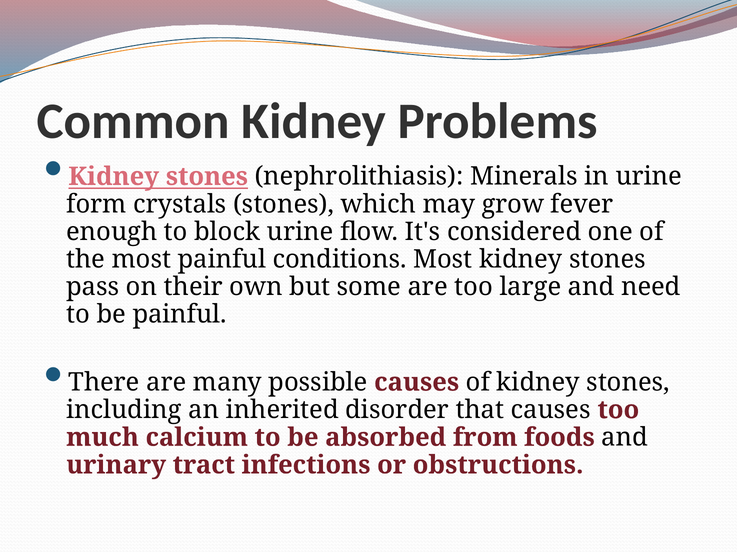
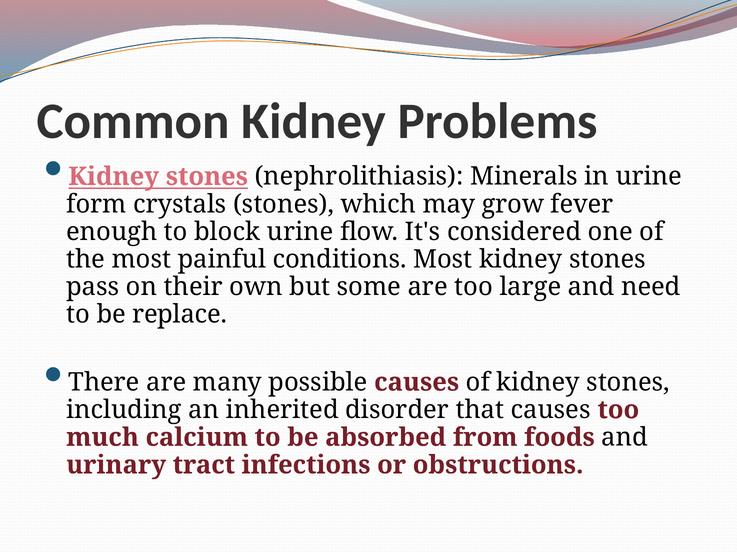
be painful: painful -> replace (180, 315)
